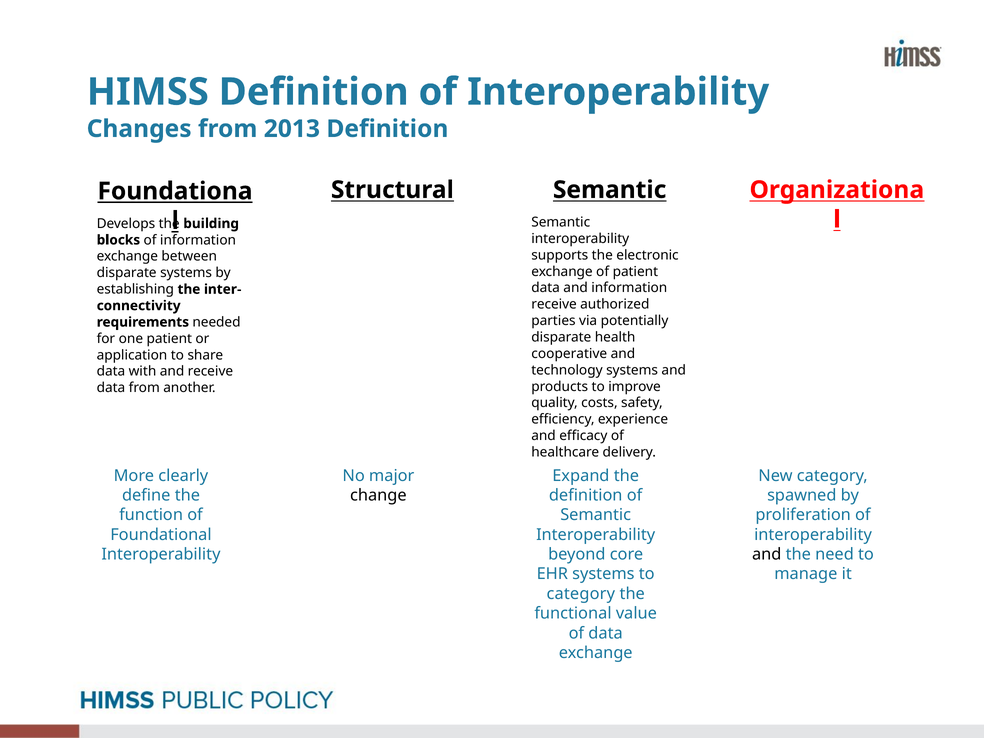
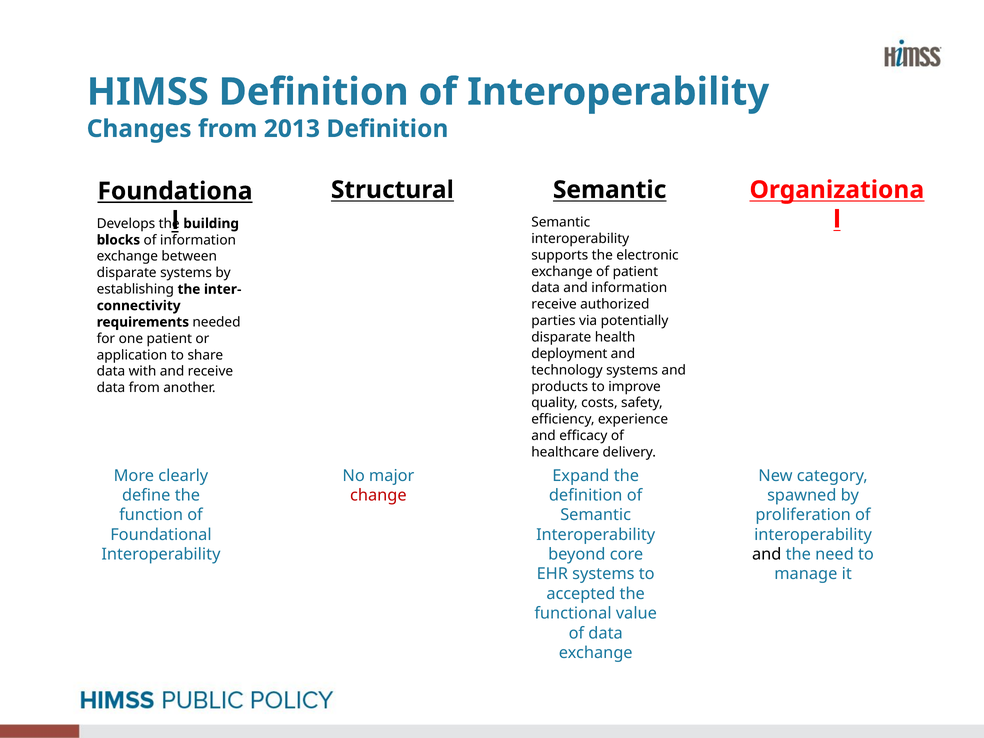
cooperative: cooperative -> deployment (569, 354)
change colour: black -> red (378, 495)
category: category -> accepted (581, 594)
